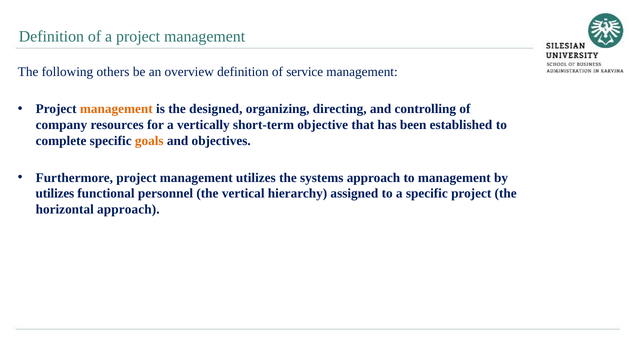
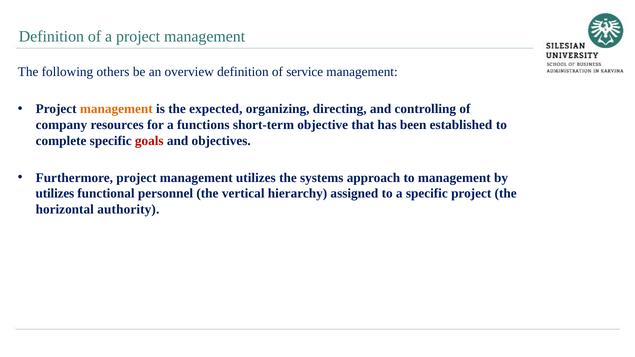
designed: designed -> expected (216, 109)
vertically: vertically -> functions (203, 125)
goals colour: orange -> red (149, 141)
horizontal approach: approach -> authority (128, 210)
